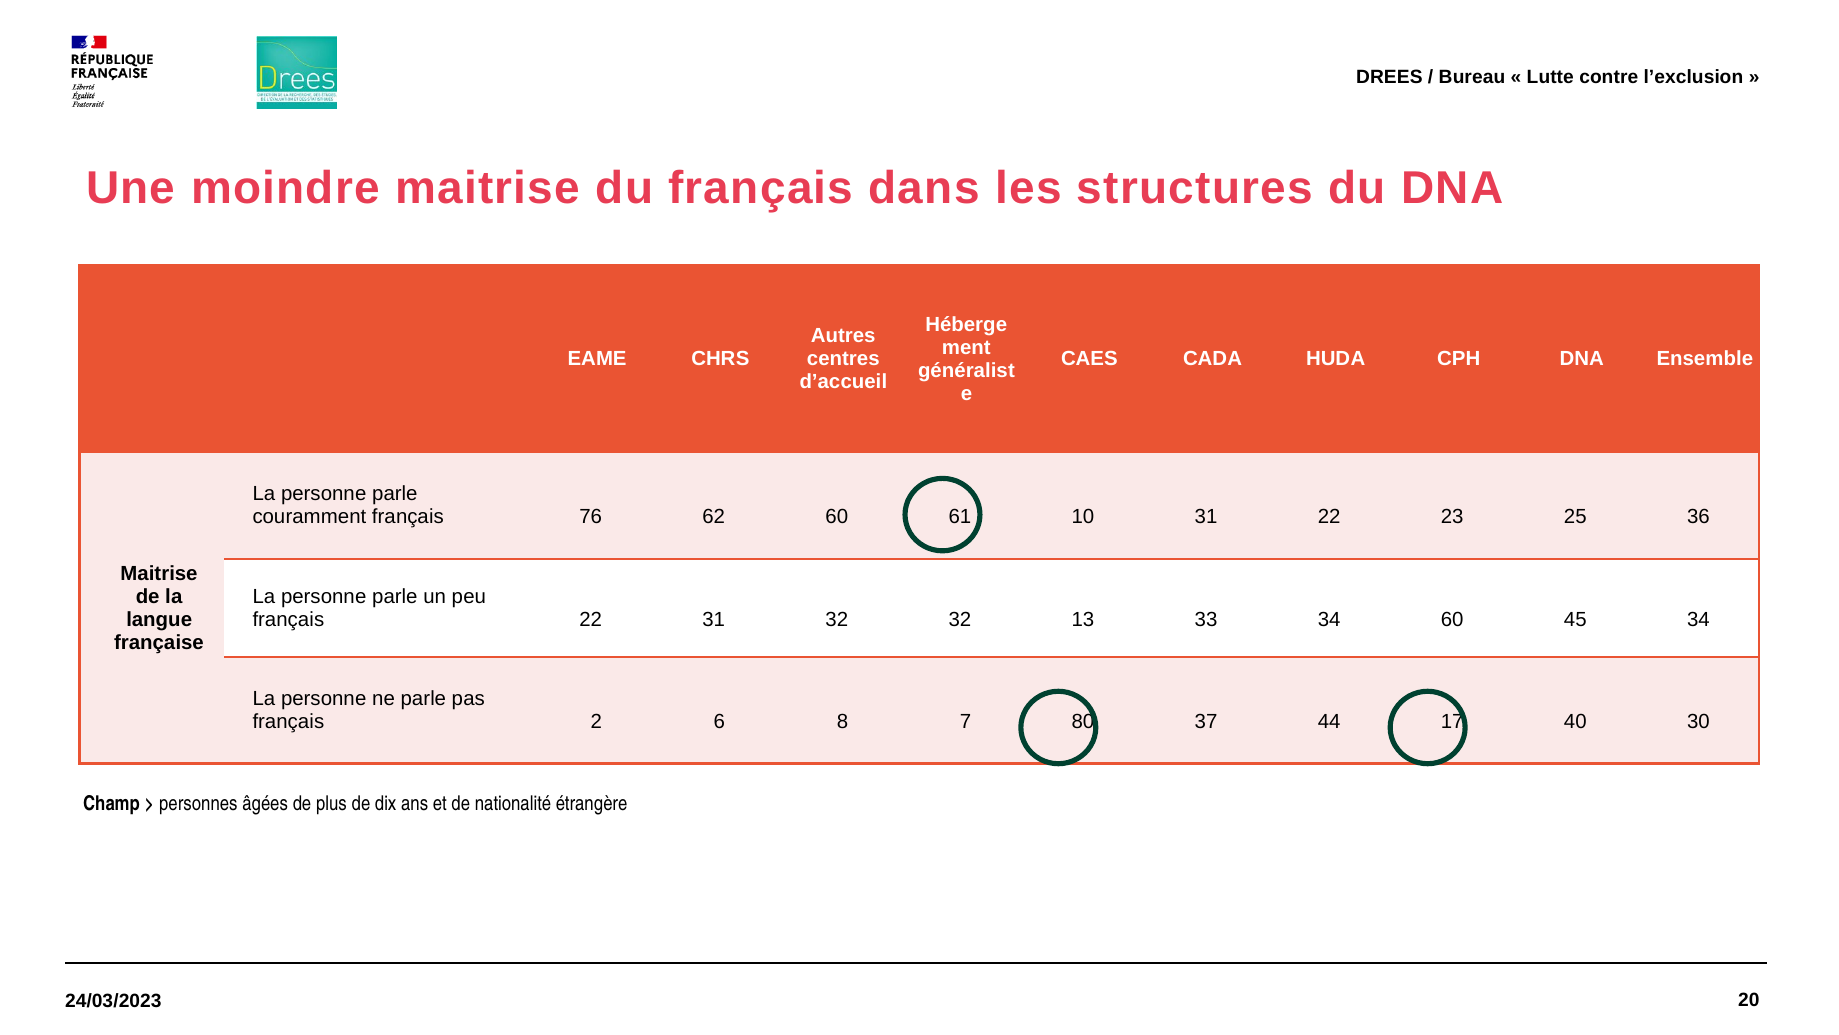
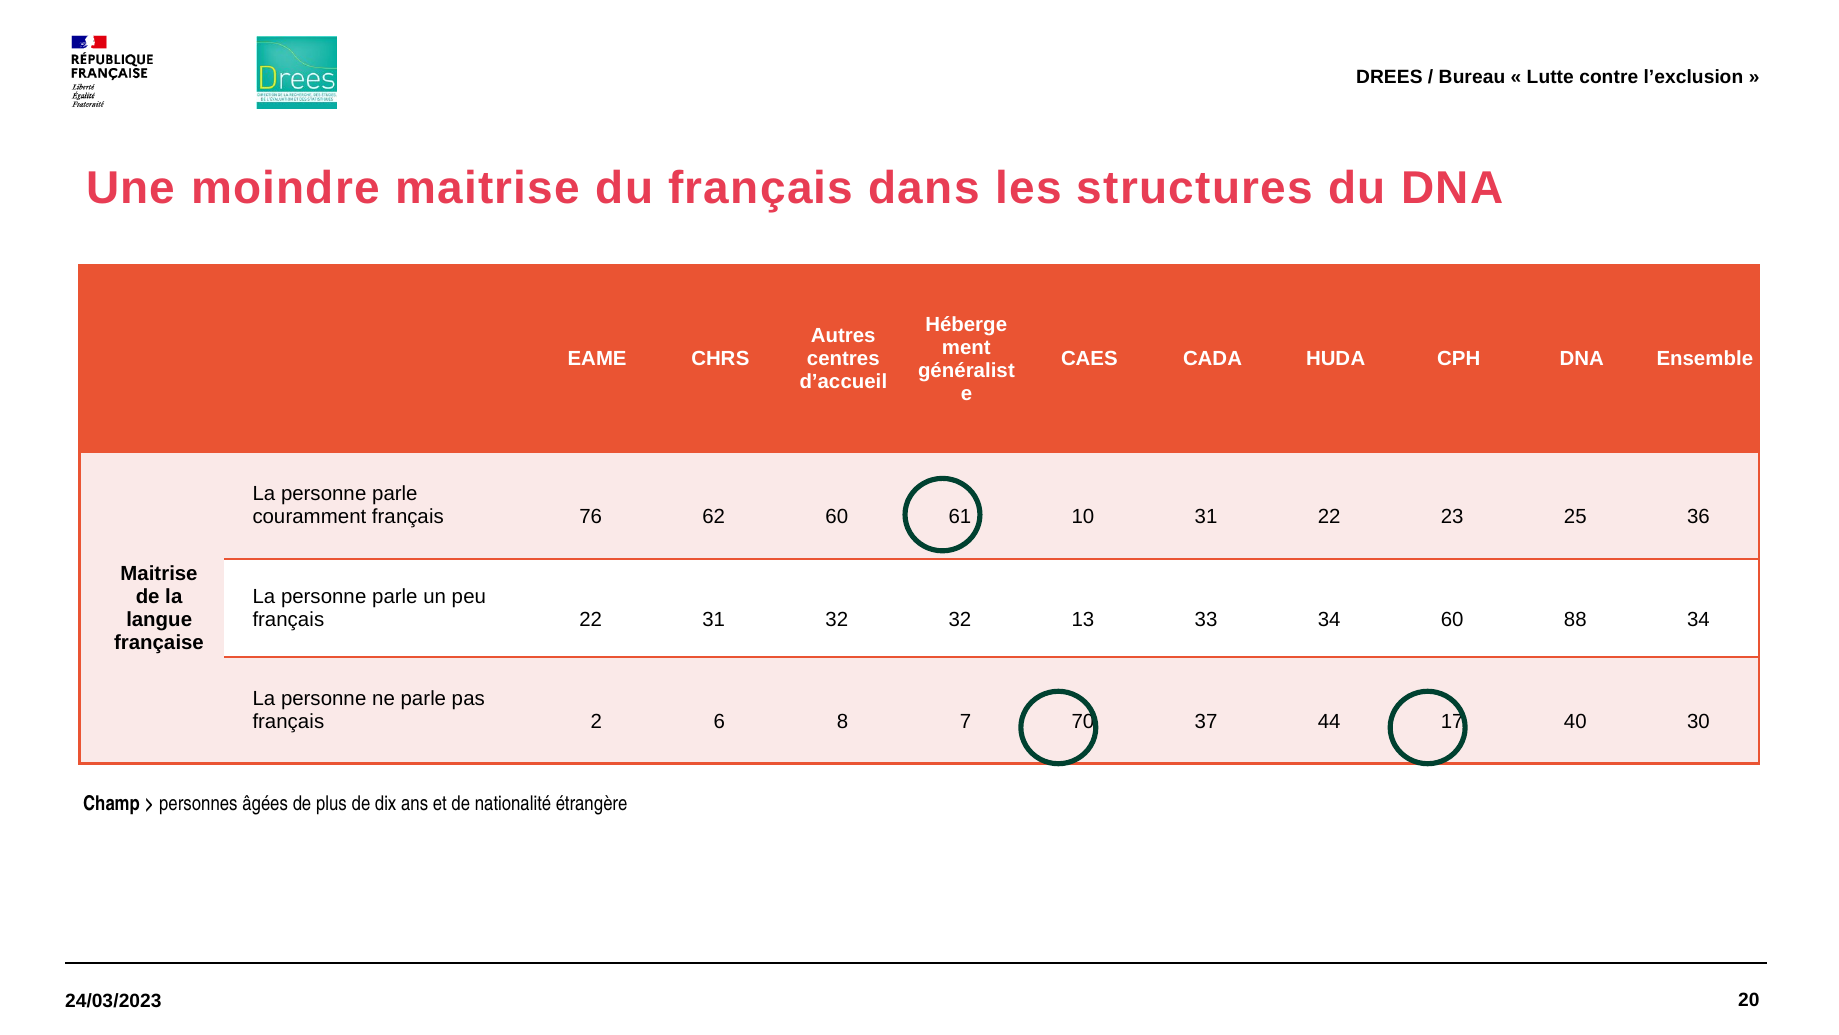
45: 45 -> 88 (1575, 619)
80: 80 -> 70 (1083, 722)
